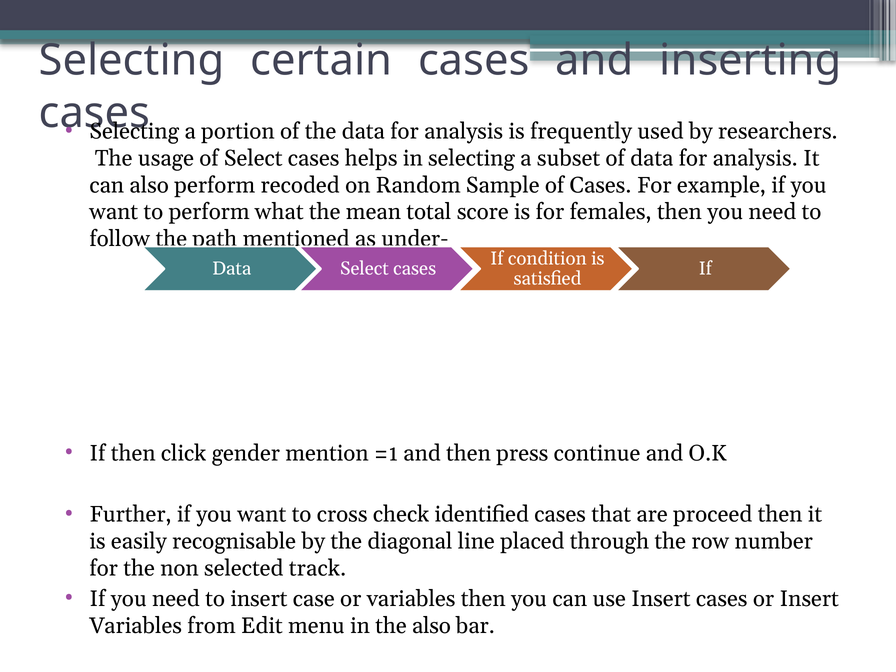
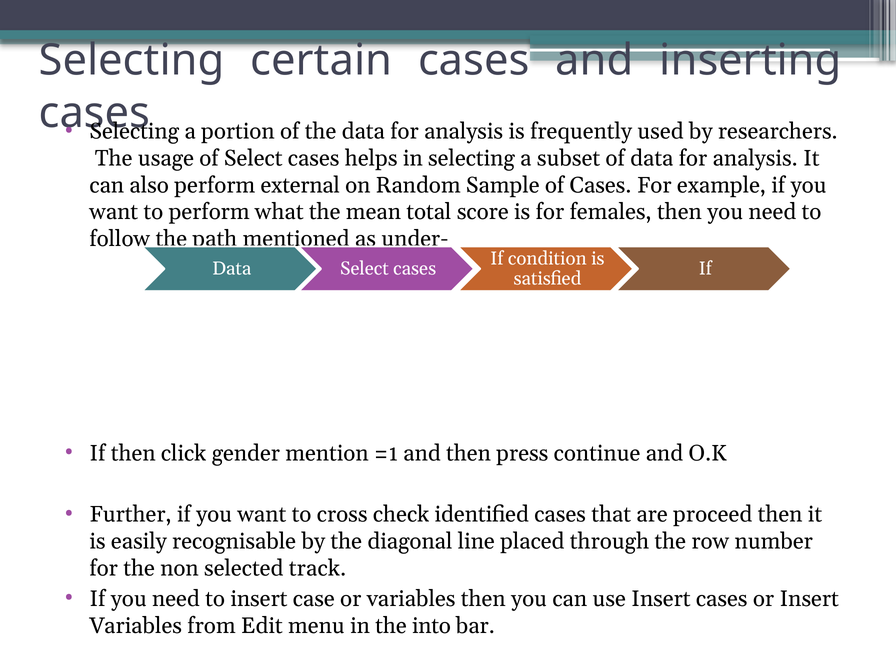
recoded: recoded -> external (300, 185)
the also: also -> into (431, 626)
